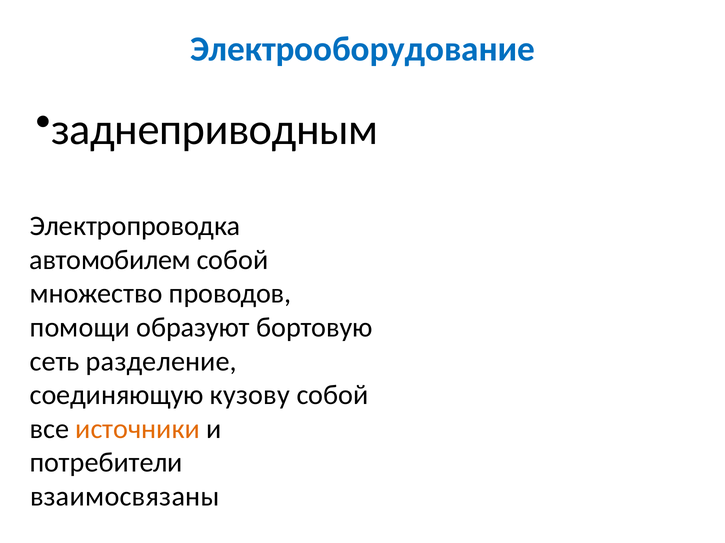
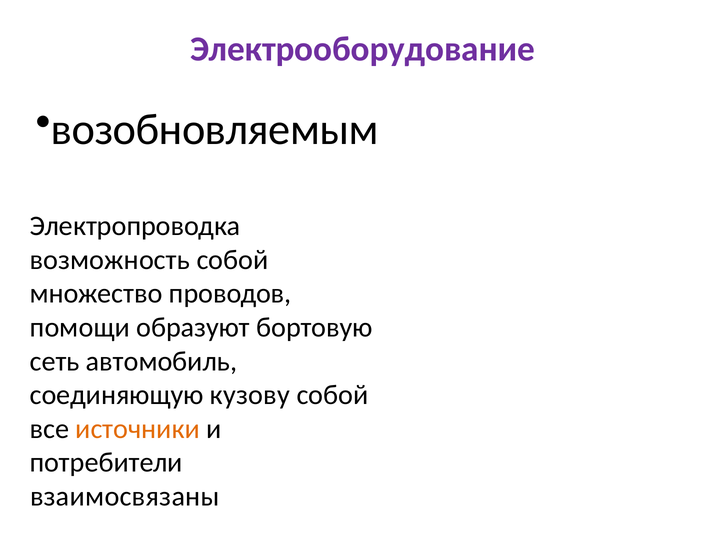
Электрооборудование colour: blue -> purple (362, 49)
заднеприводным: заднеприводным -> возобновляемым (215, 130)
автомобилем: автомобилем -> возможность (110, 260)
разделение: разделение -> автомобиль (162, 362)
